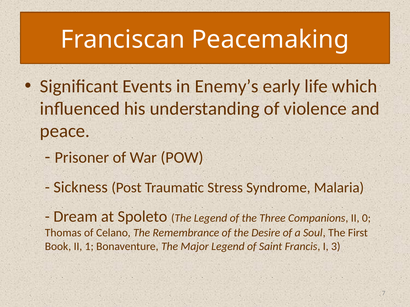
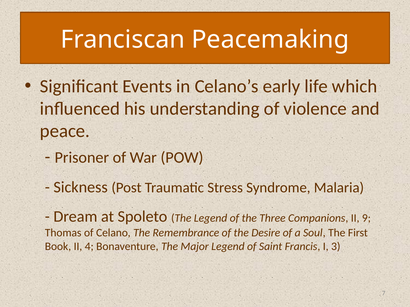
Enemy’s: Enemy’s -> Celano’s (227, 86)
0: 0 -> 9 (366, 219)
1: 1 -> 4 (89, 247)
